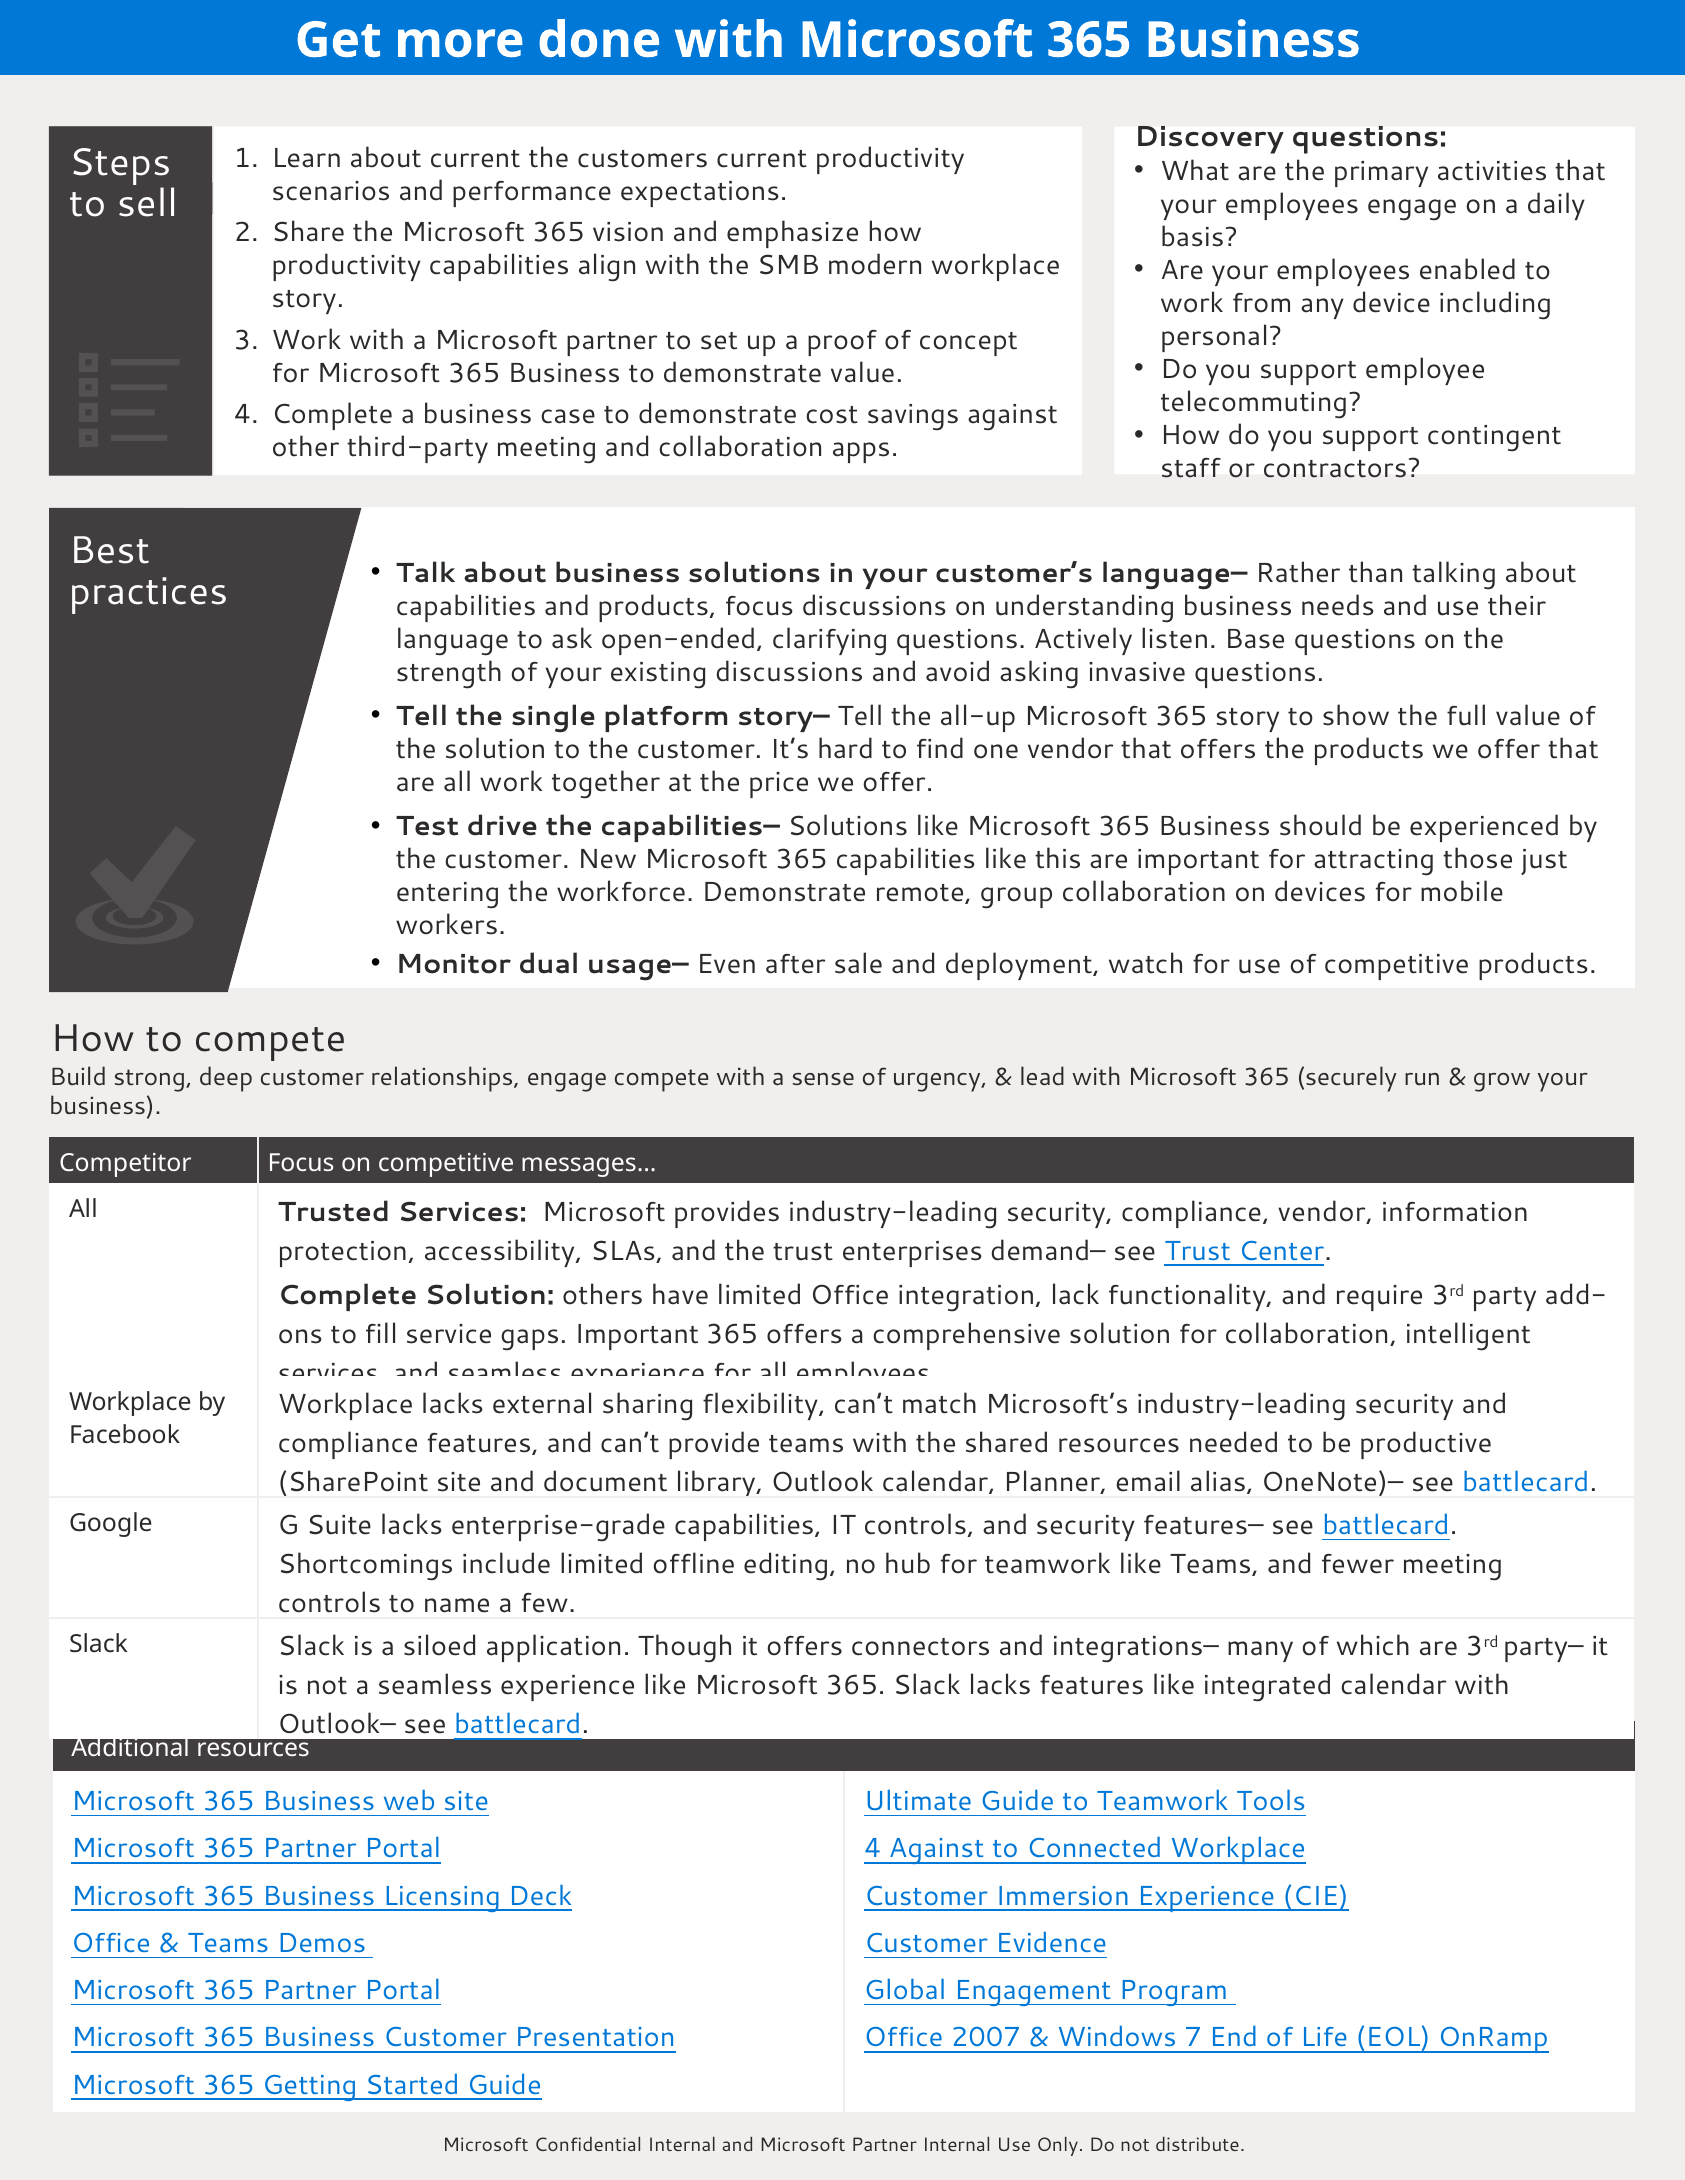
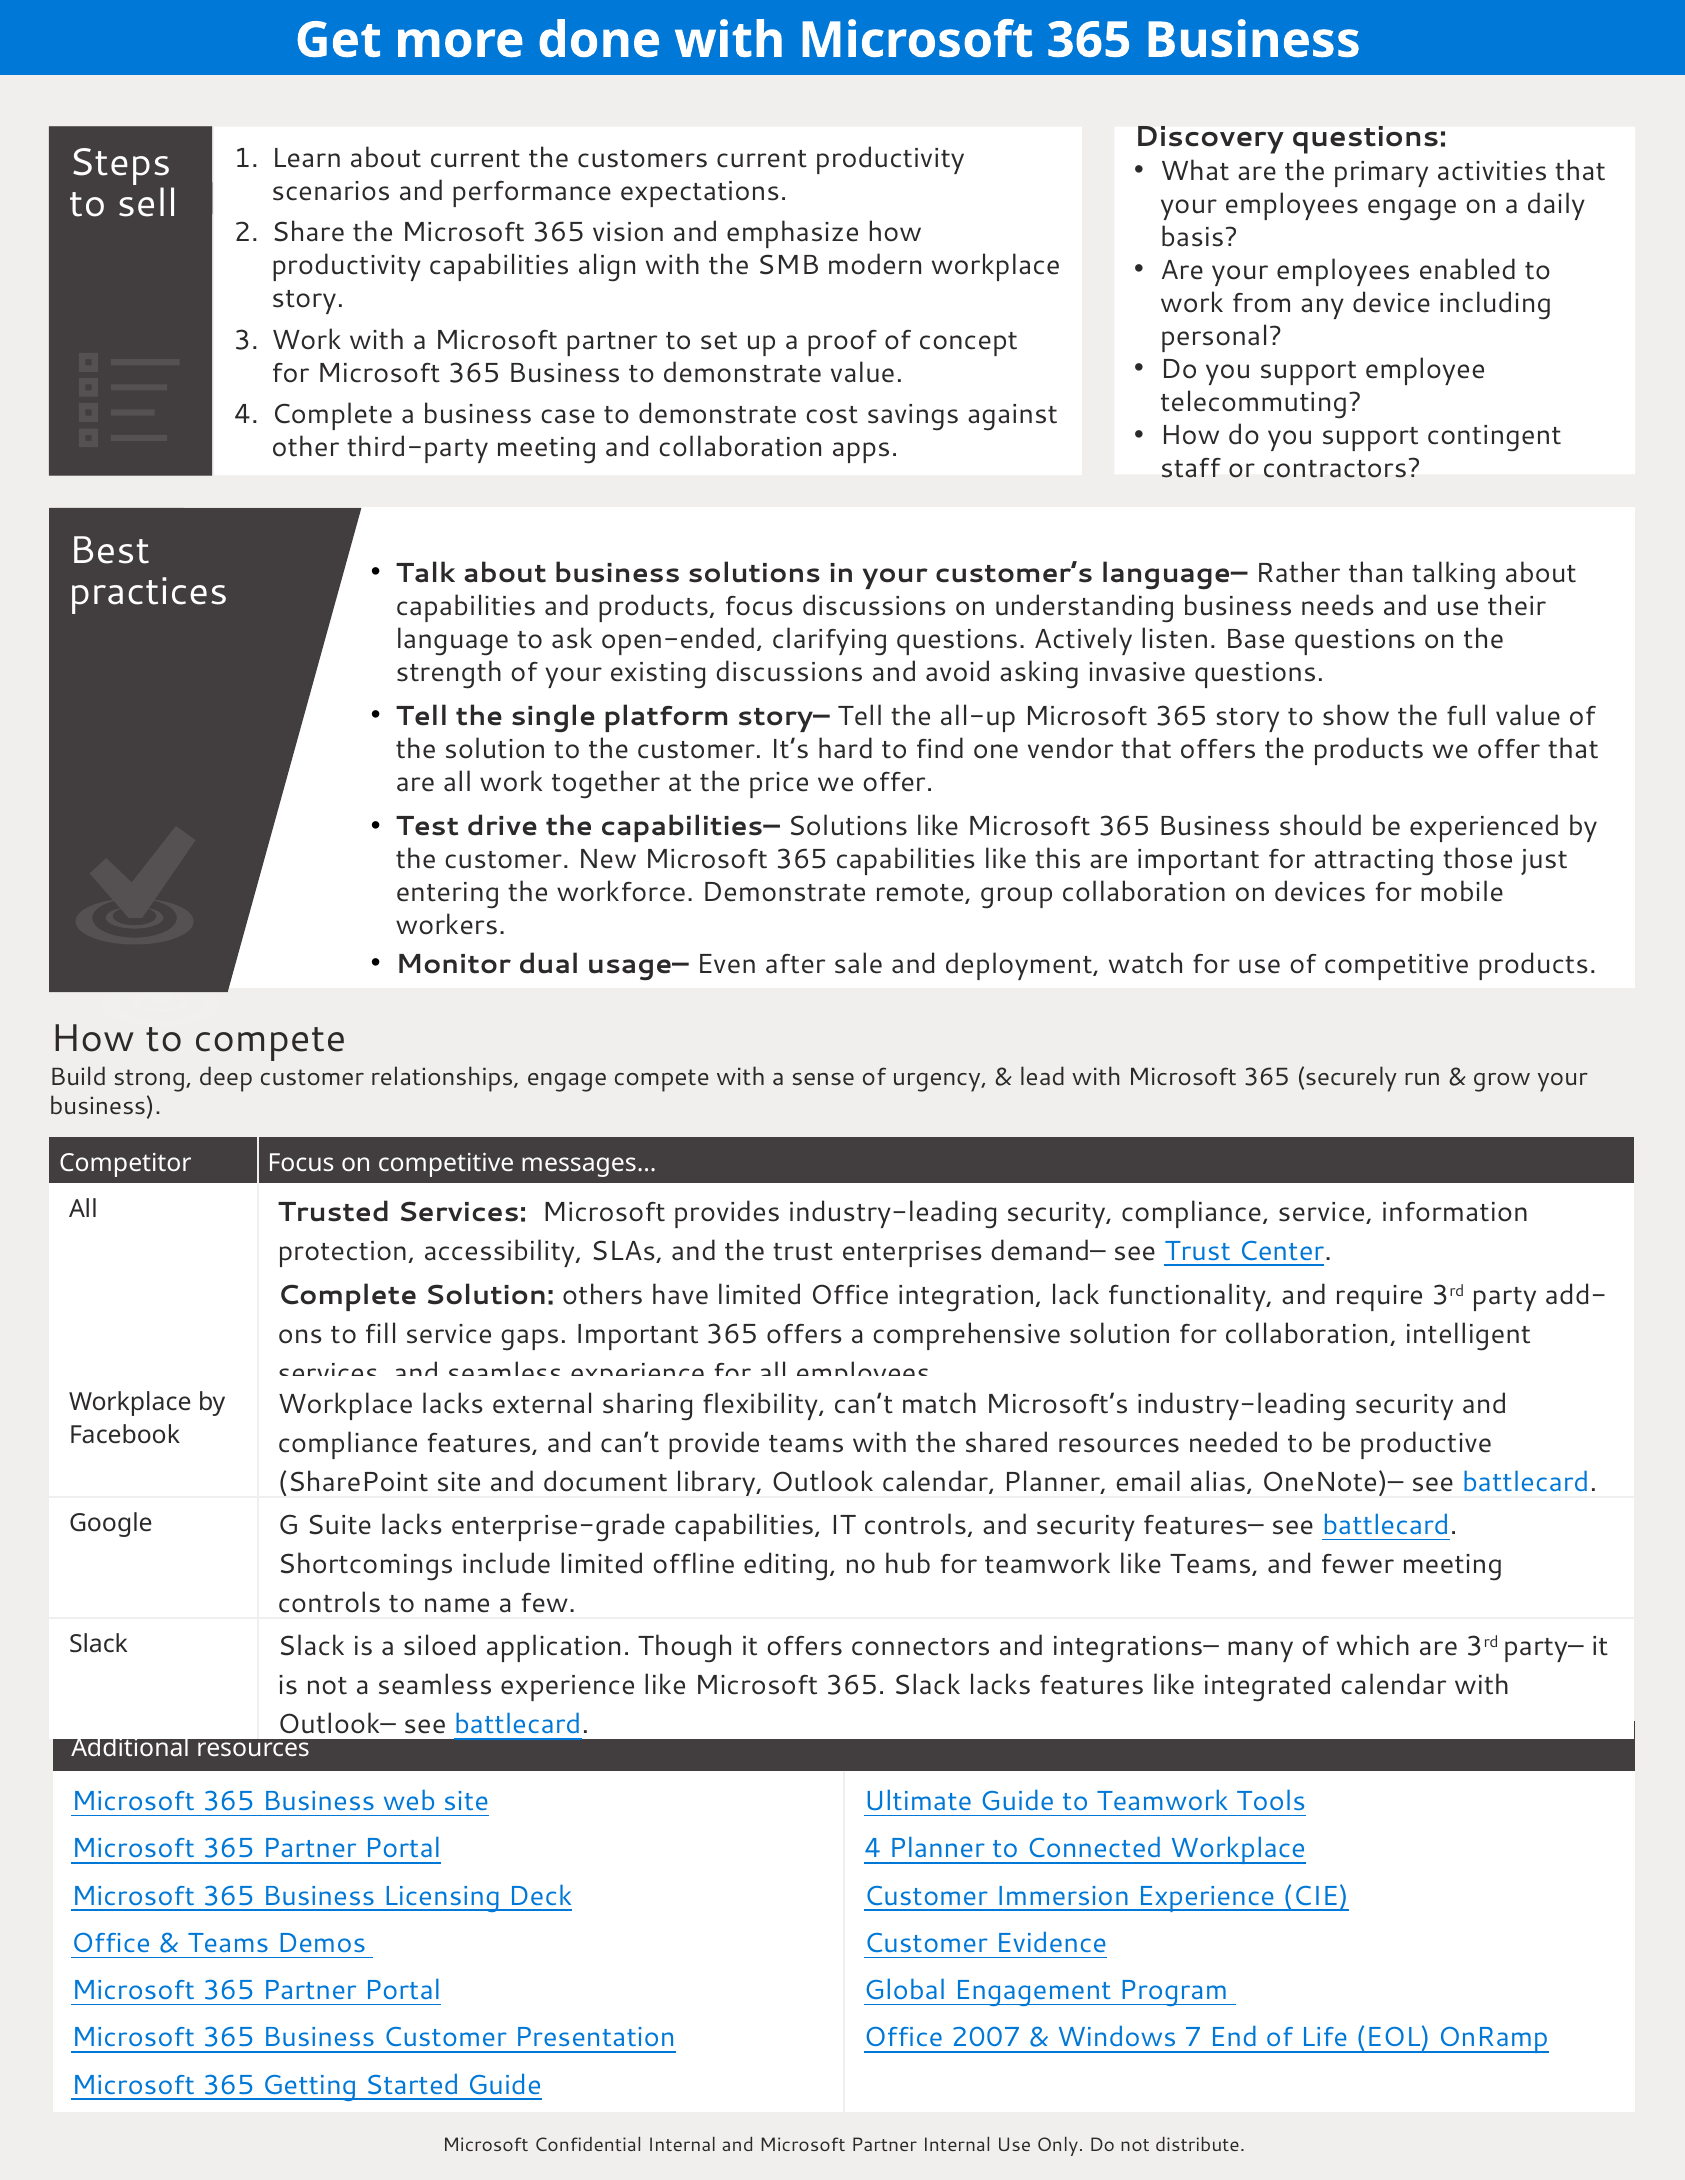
compliance vendor: vendor -> service (1326, 1212)
4 Against: Against -> Planner (937, 1849)
